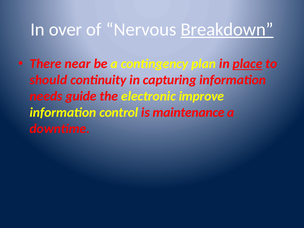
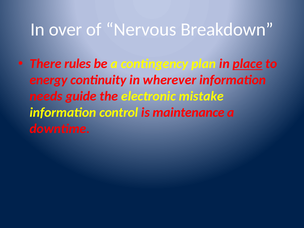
Breakdown underline: present -> none (227, 29)
near: near -> rules (78, 64)
should: should -> energy (48, 80)
capturing: capturing -> wherever (170, 80)
improve: improve -> mistake (201, 96)
